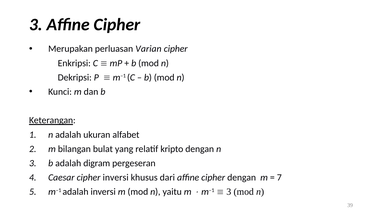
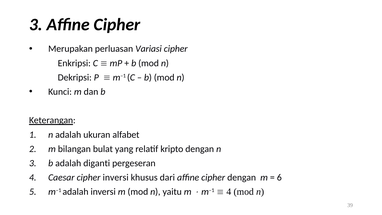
Varian: Varian -> Variasi (149, 49)
digram: digram -> diganti (97, 163)
7: 7 -> 6 (279, 177)
3: 3 -> 4 (229, 192)
